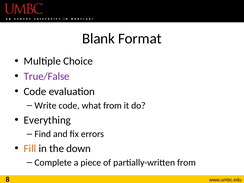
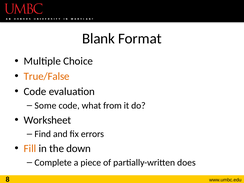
True/False colour: purple -> orange (47, 76)
Write: Write -> Some (45, 106)
Everything: Everything -> Worksheet (47, 120)
partially-written from: from -> does (186, 163)
